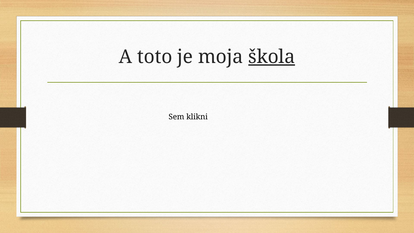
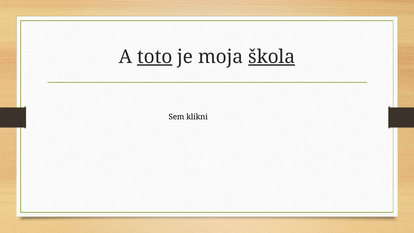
toto underline: none -> present (155, 57)
